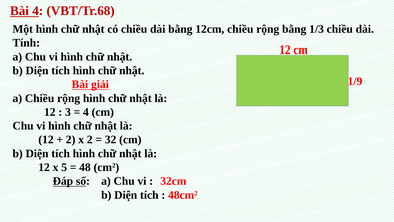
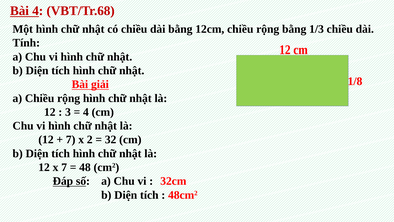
1/9: 1/9 -> 1/8 (355, 81)
2: 2 -> 7 (71, 139)
x 5: 5 -> 7 (64, 167)
